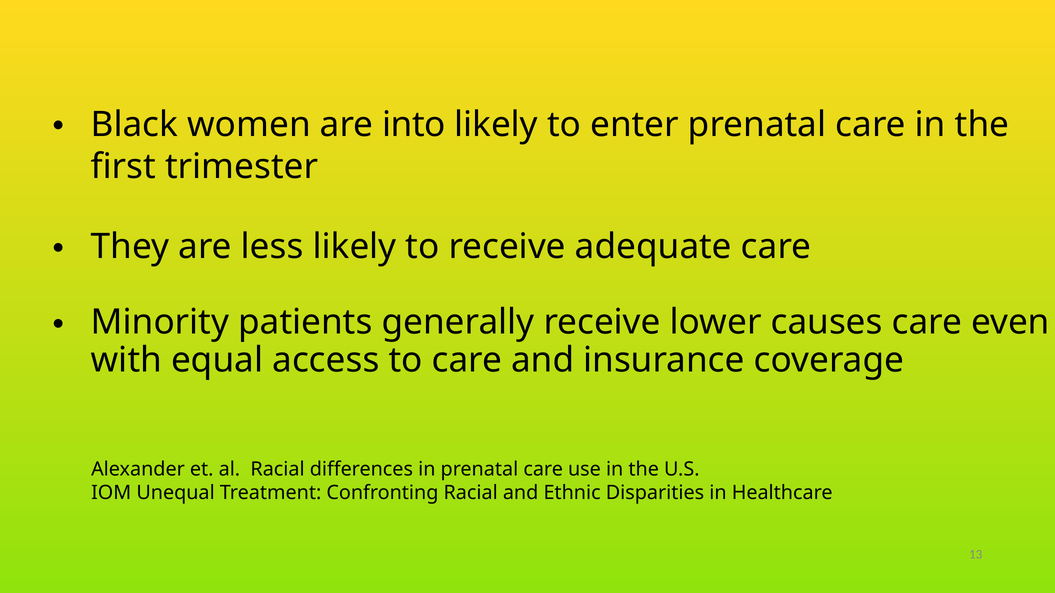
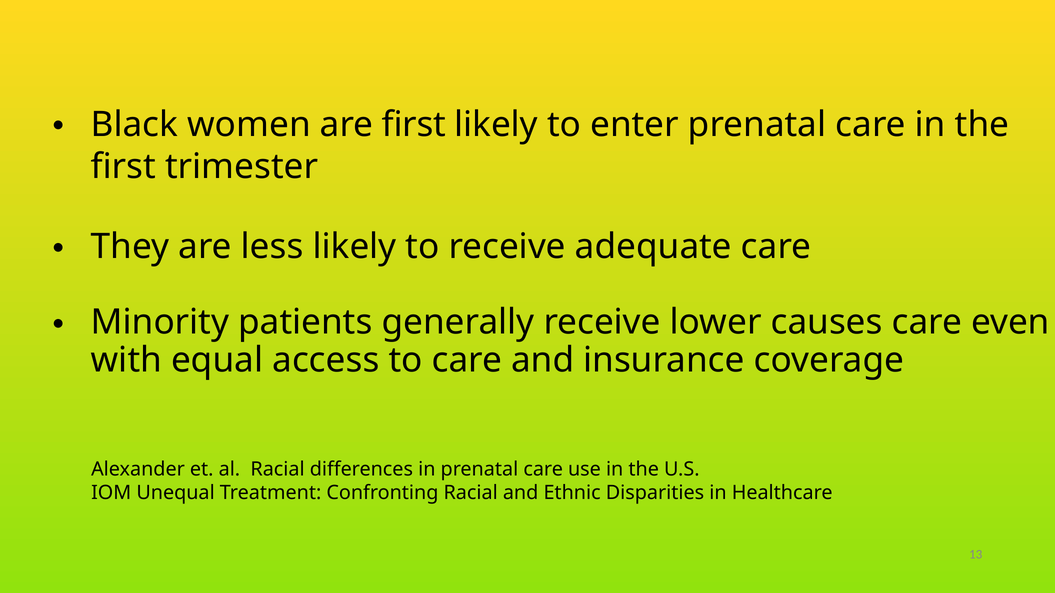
are into: into -> first (414, 125)
